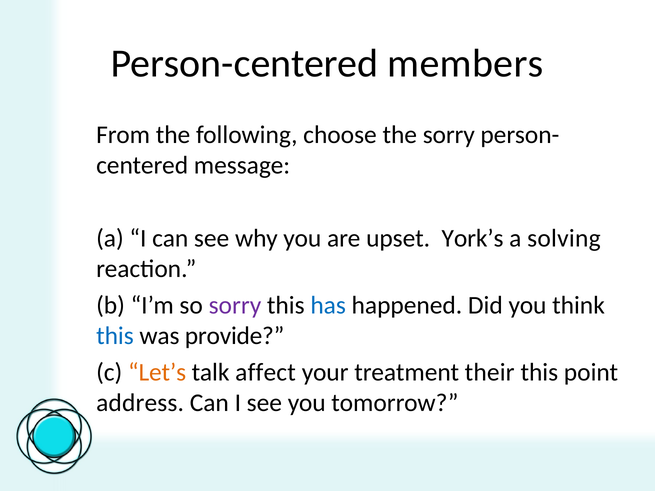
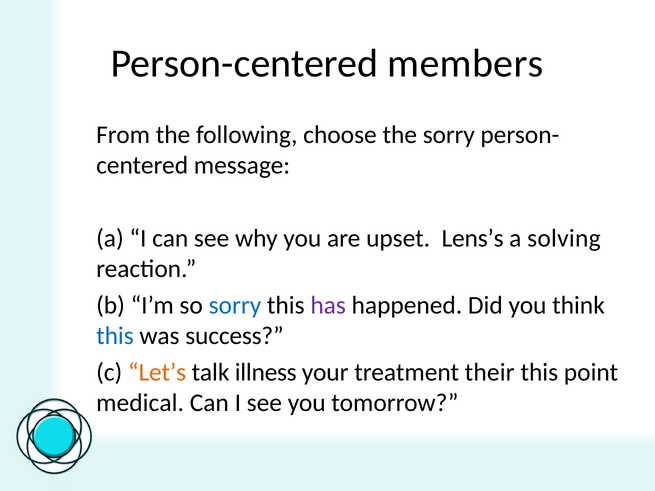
York’s: York’s -> Lens’s (473, 238)
sorry colour: purple -> blue (235, 305)
has colour: blue -> purple (328, 305)
provide: provide -> success (235, 336)
affect: affect -> illness (266, 372)
address: address -> medical (140, 403)
